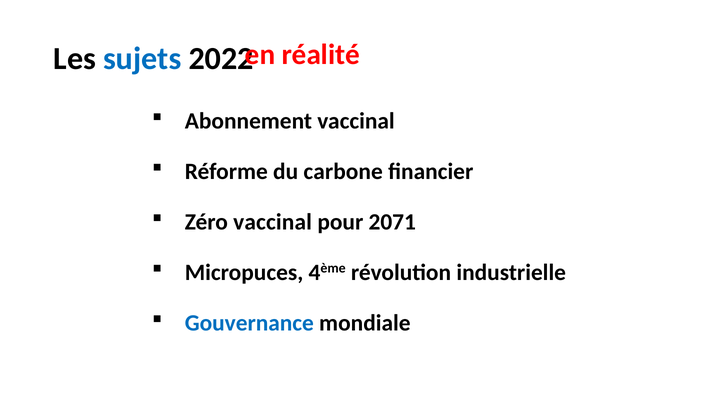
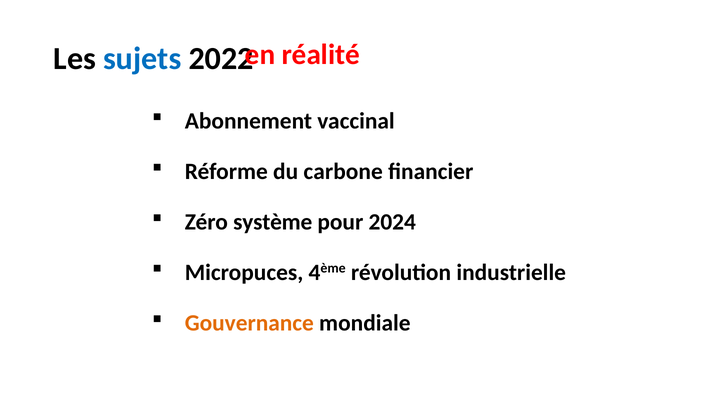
Zéro vaccinal: vaccinal -> système (273, 222)
2071: 2071 -> 2024 (392, 222)
Gouvernance colour: blue -> orange (249, 323)
